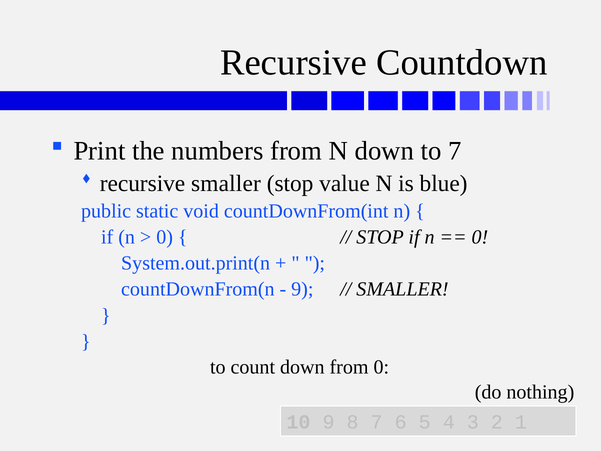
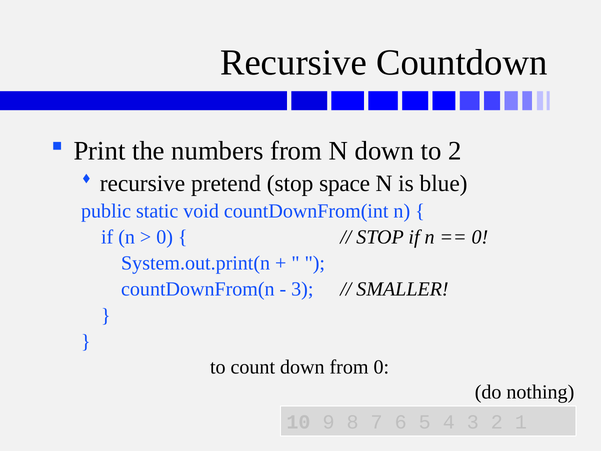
to 7: 7 -> 2 (455, 151)
recursive smaller: smaller -> pretend (226, 183)
value: value -> space (345, 183)
9: 9 -> 3 (302, 289)
